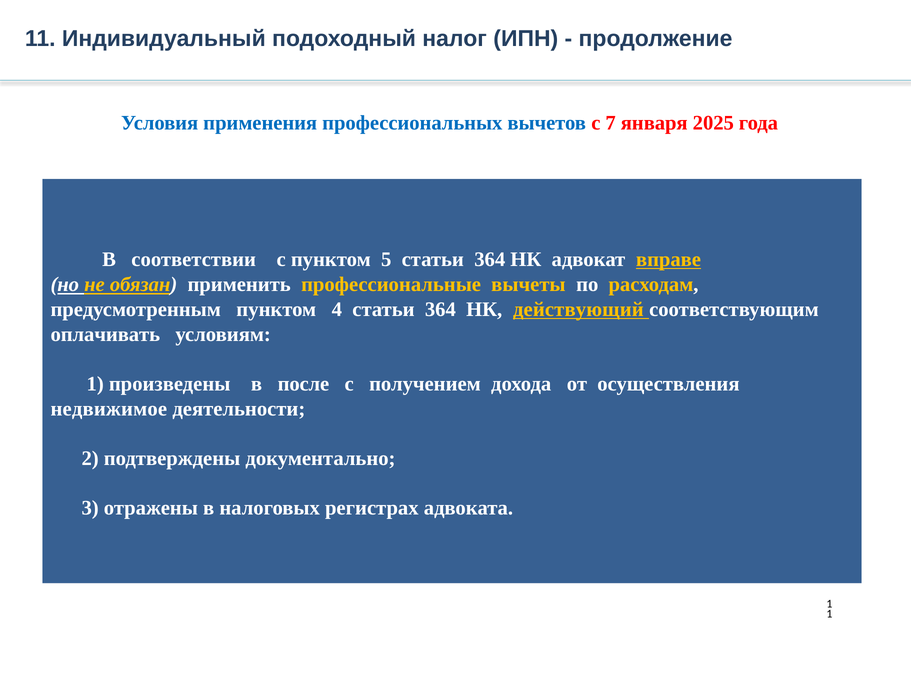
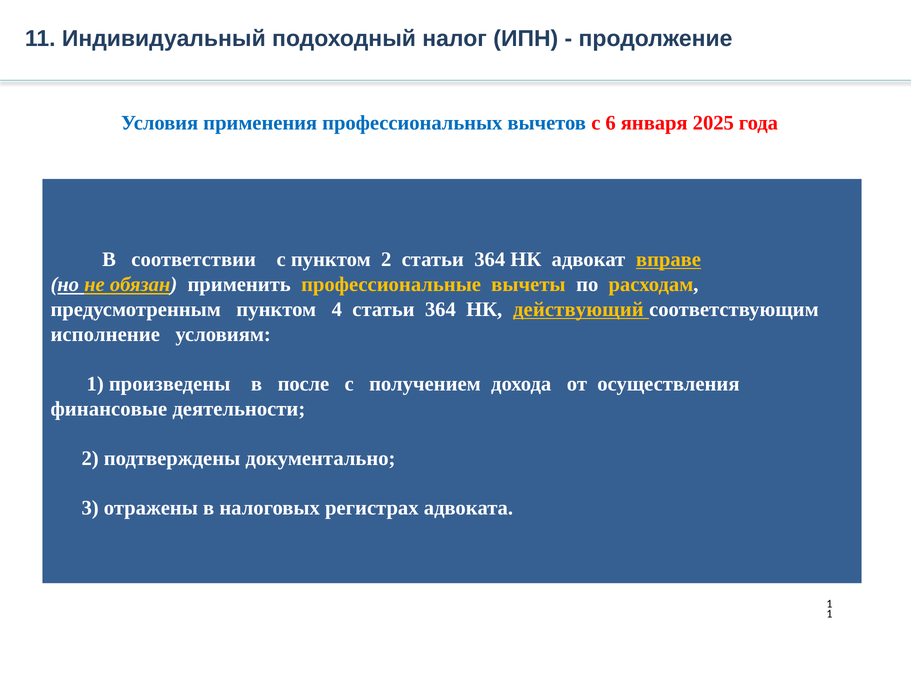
7: 7 -> 6 (611, 123)
пунктом 5: 5 -> 2 (386, 259)
оплачивать: оплачивать -> исполнение (105, 334)
недвижимое: недвижимое -> финансовые (109, 408)
